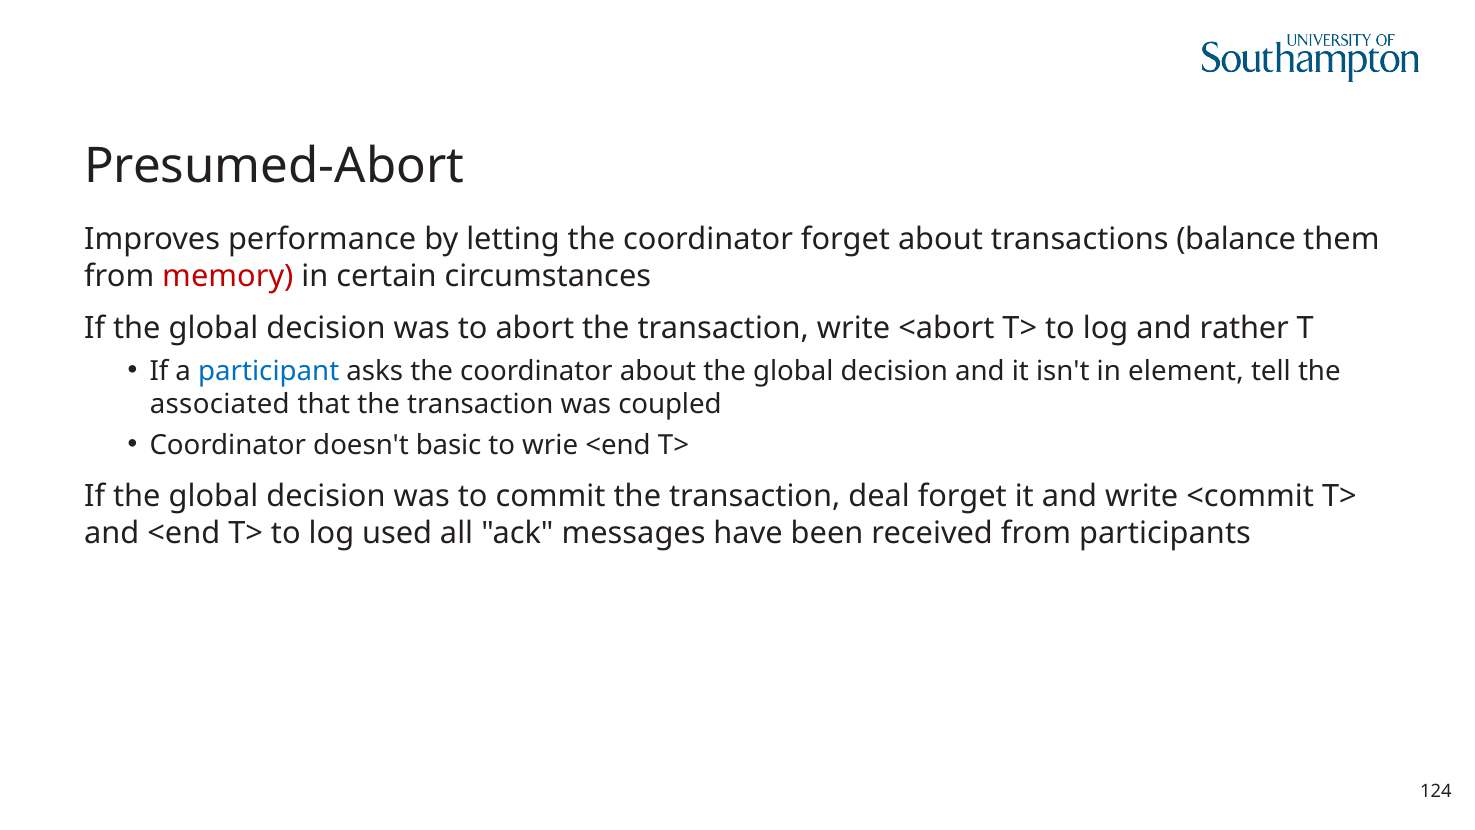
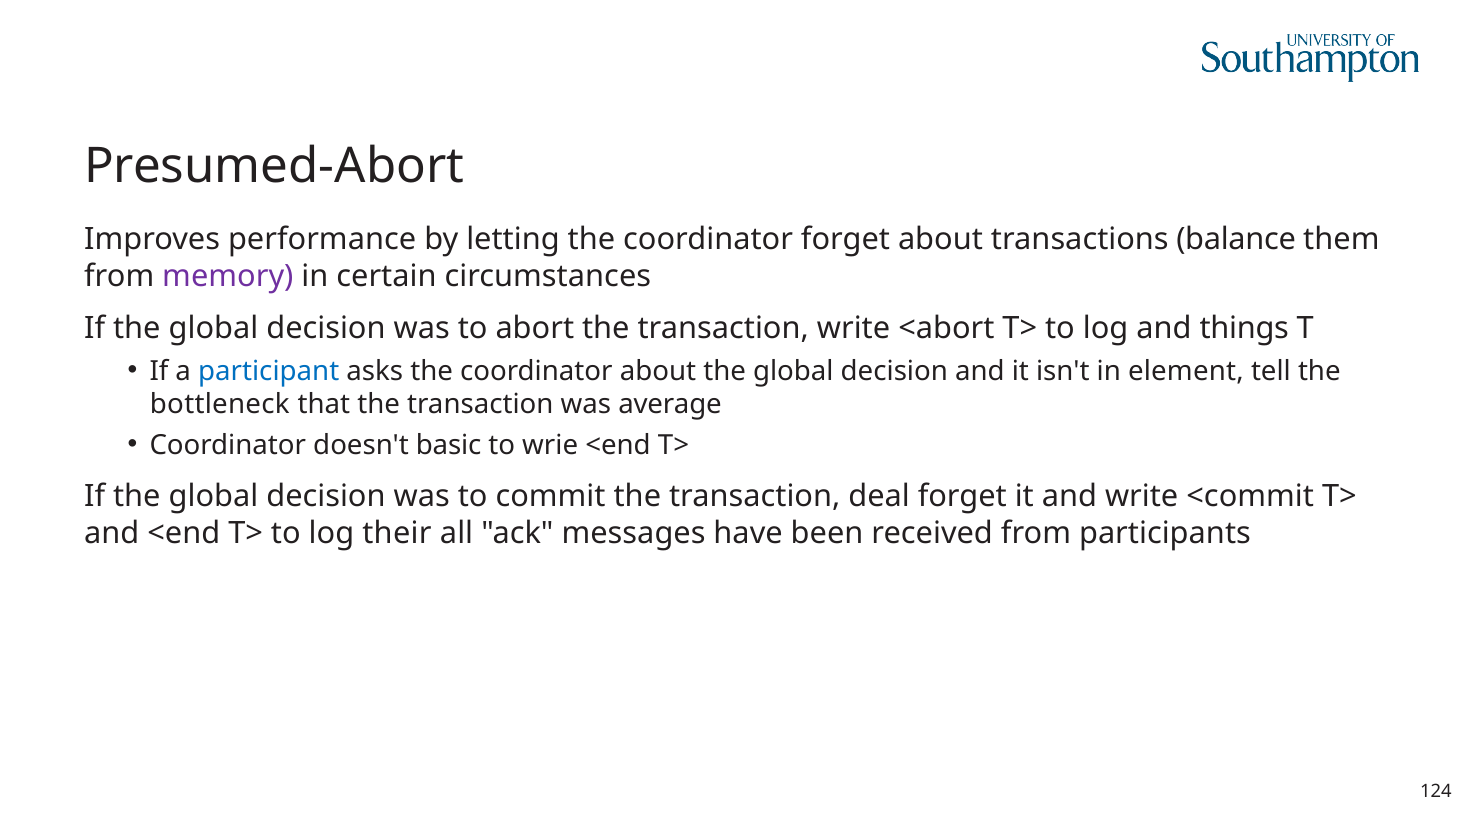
memory colour: red -> purple (228, 276)
rather: rather -> things (1244, 329)
associated: associated -> bottleneck (220, 404)
coupled: coupled -> average (670, 404)
used: used -> their (397, 533)
